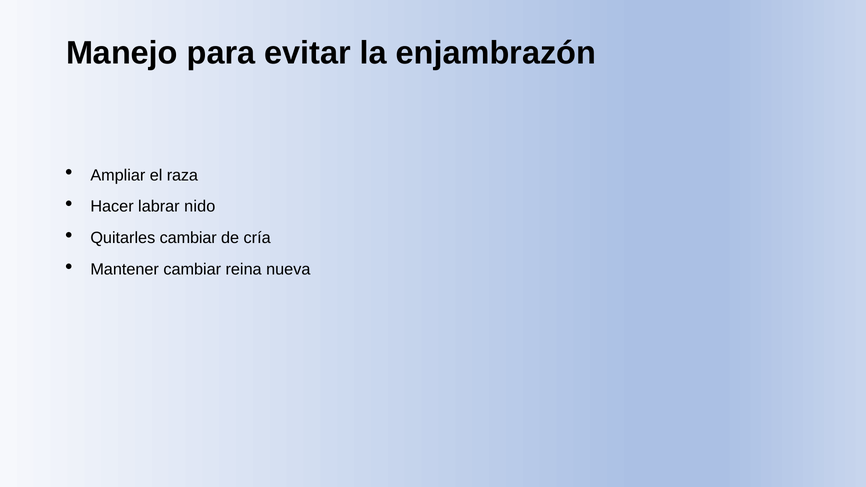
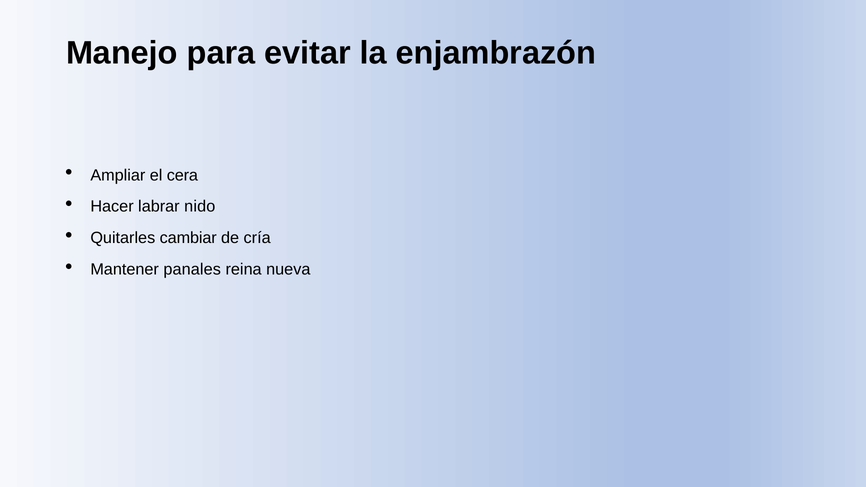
raza: raza -> cera (182, 175)
Mantener cambiar: cambiar -> panales (192, 270)
